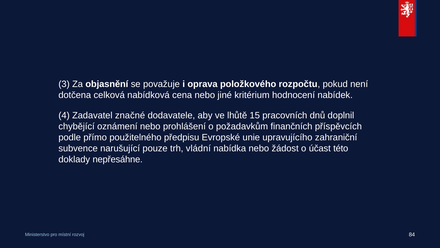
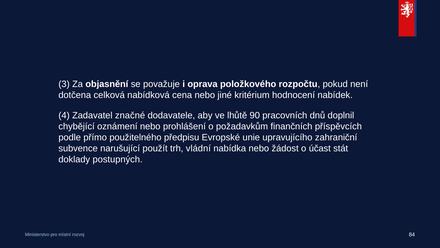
15: 15 -> 90 (255, 115)
pouze: pouze -> použít (155, 148)
této: této -> stát (341, 148)
nepřesáhne: nepřesáhne -> postupných (118, 159)
